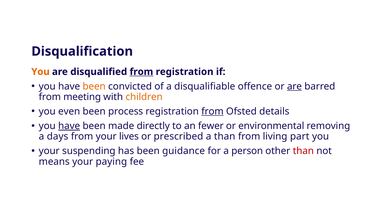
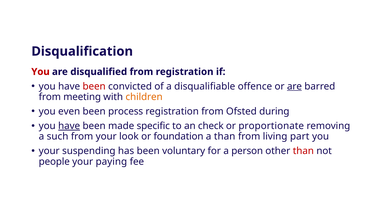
You colour: orange -> red (40, 72)
from underline: present -> none (141, 72)
been colour: orange -> red (94, 86)
from underline: present -> none (212, 112)
details: details -> during (274, 112)
directly: directly -> specific (153, 126)
fewer: fewer -> check (211, 126)
environmental: environmental -> proportionate (271, 126)
days: days -> such (58, 137)
lives: lives -> look (129, 137)
prescribed: prescribed -> foundation (179, 137)
guidance: guidance -> voluntary (184, 151)
means: means -> people (54, 162)
